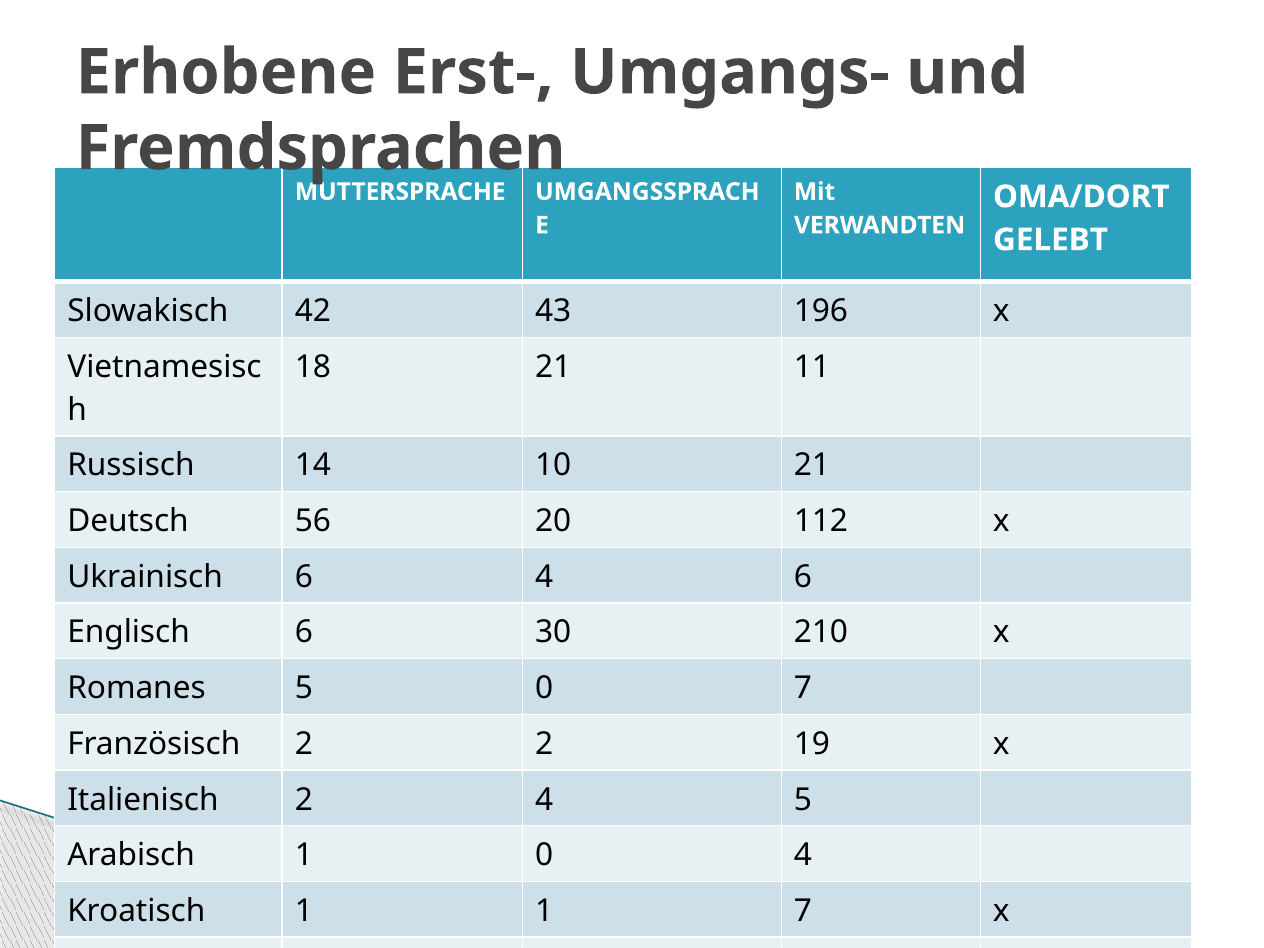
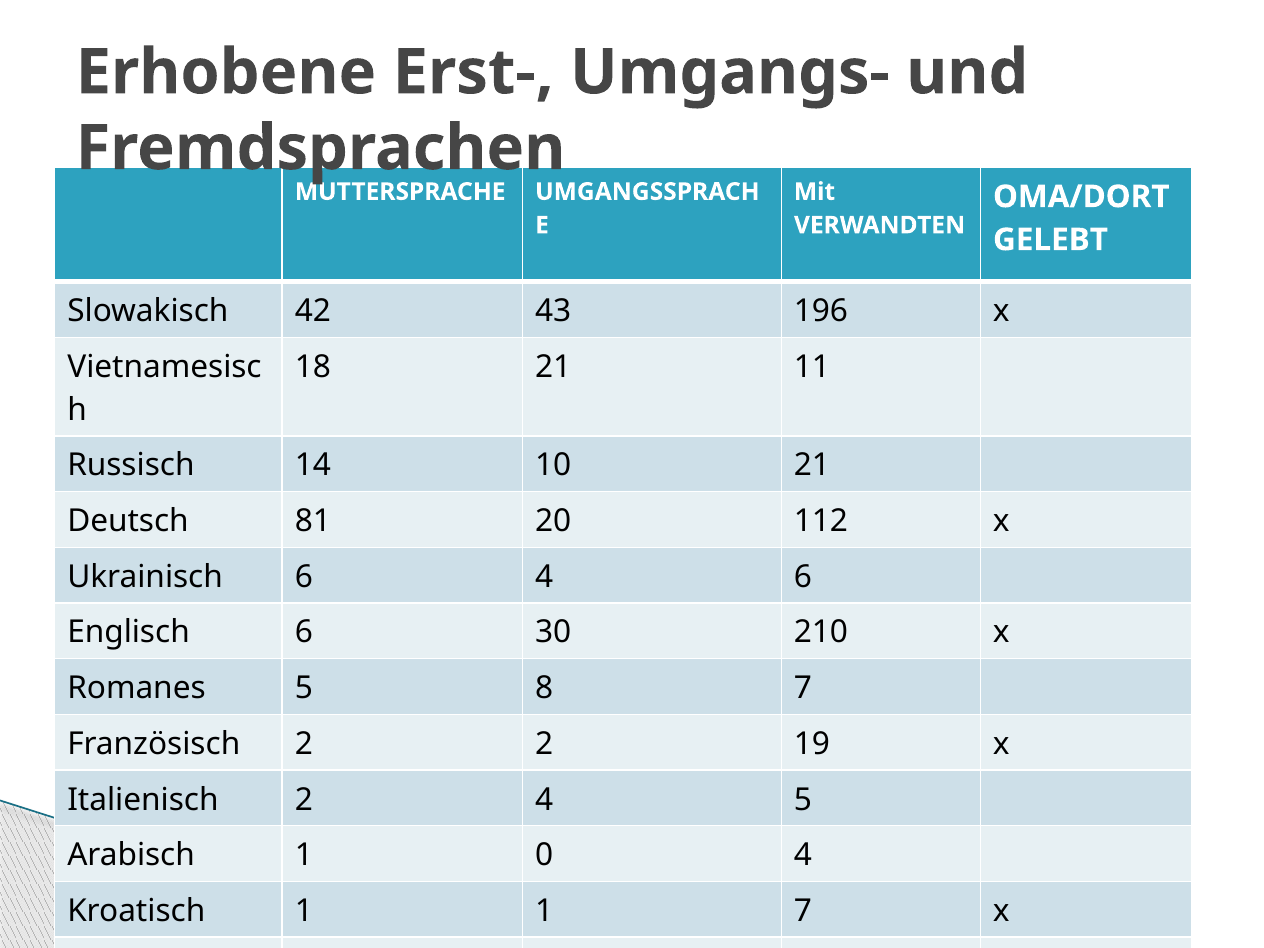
56: 56 -> 81 (313, 521)
5 0: 0 -> 8 (544, 688)
